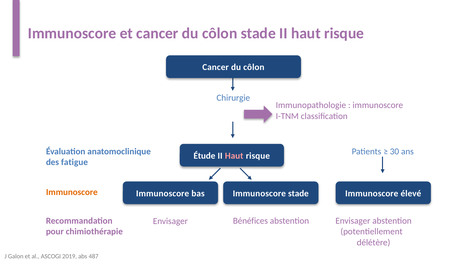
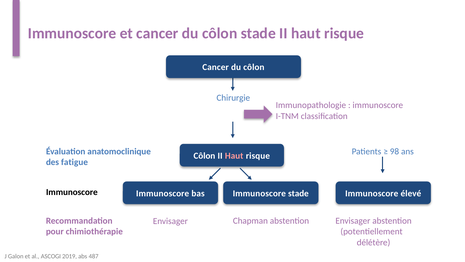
30: 30 -> 98 (394, 151)
Étude: Étude -> Côlon (204, 156)
Immunoscore colour: orange -> black (72, 192)
Bénéfices: Bénéfices -> Chapman (250, 220)
